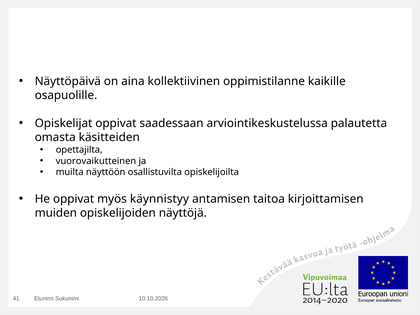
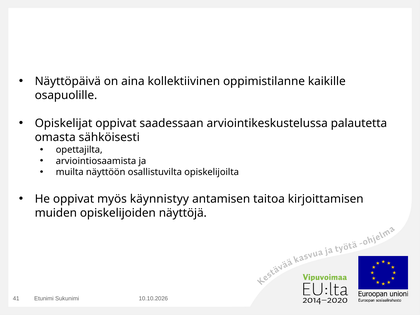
käsitteiden: käsitteiden -> sähköisesti (109, 137)
vuorovaikutteinen: vuorovaikutteinen -> arviointiosaamista (96, 161)
